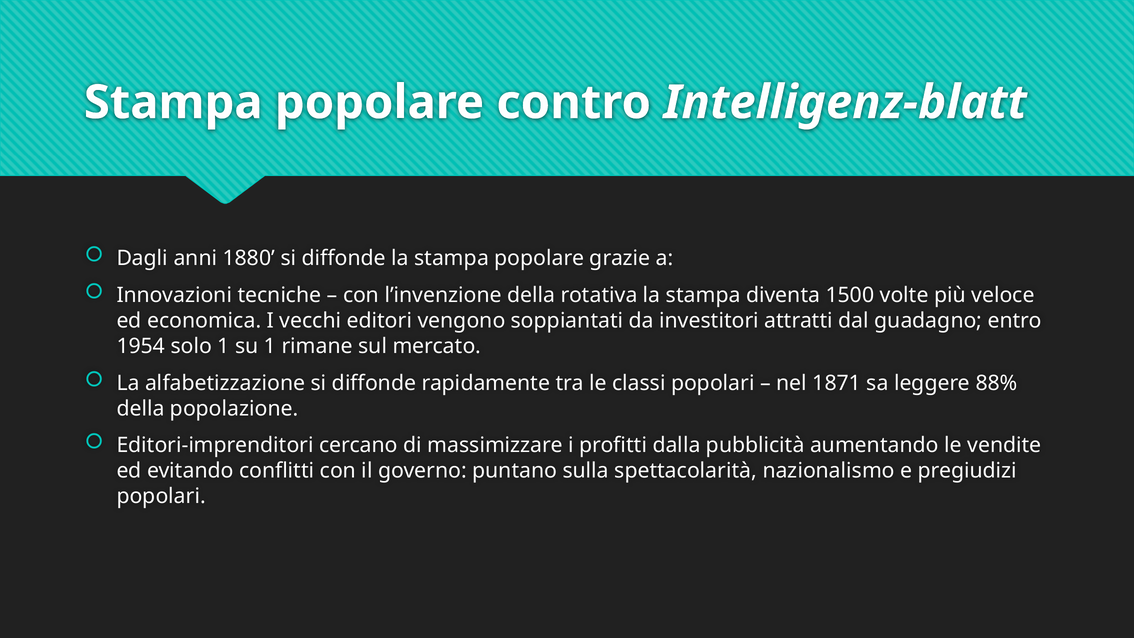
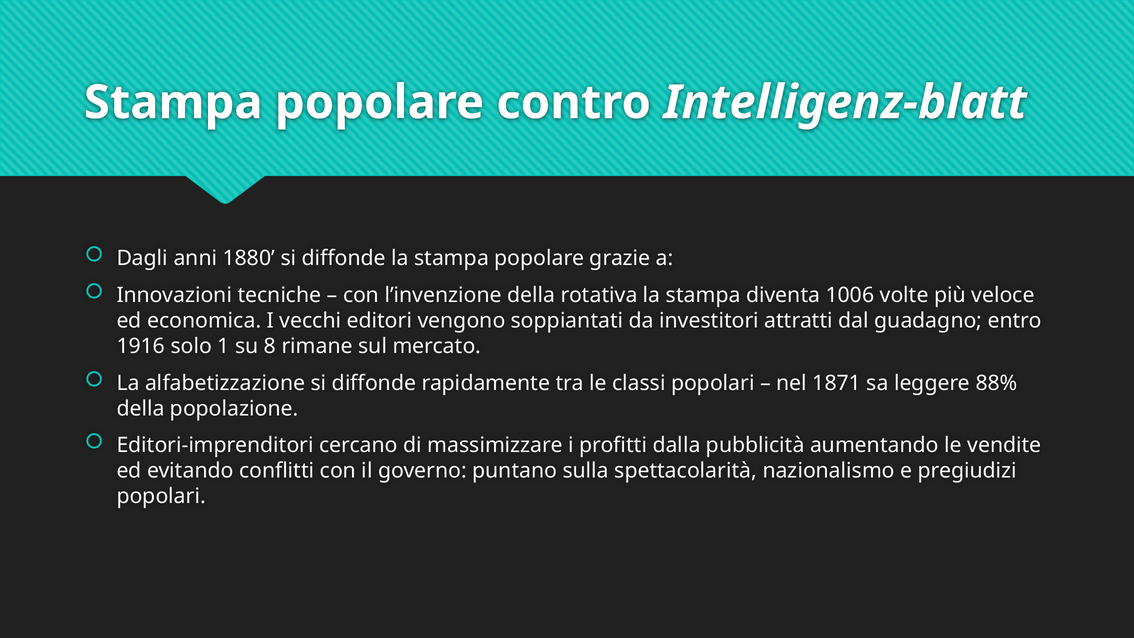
1500: 1500 -> 1006 (850, 295)
1954: 1954 -> 1916 (141, 346)
su 1: 1 -> 8 (270, 346)
